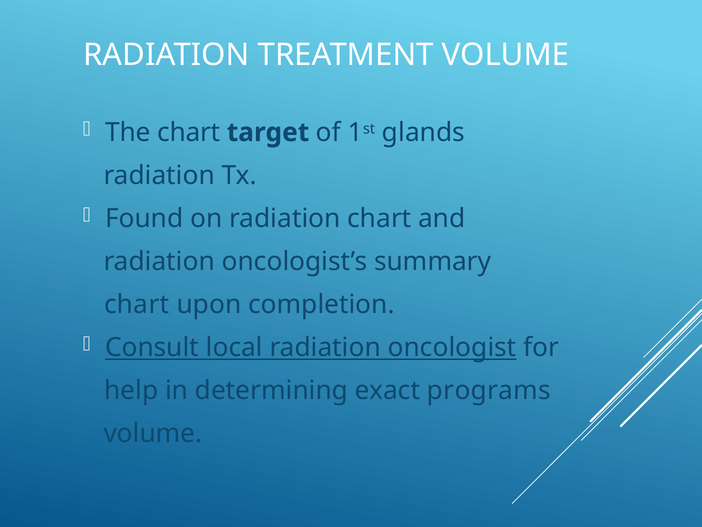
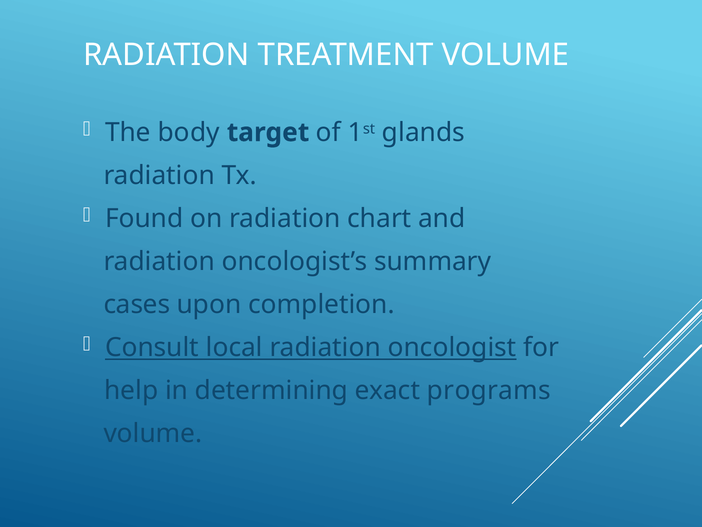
The chart: chart -> body (189, 132)
chart: chart -> cases (137, 304)
